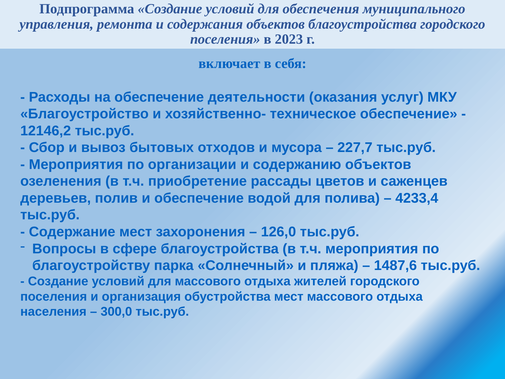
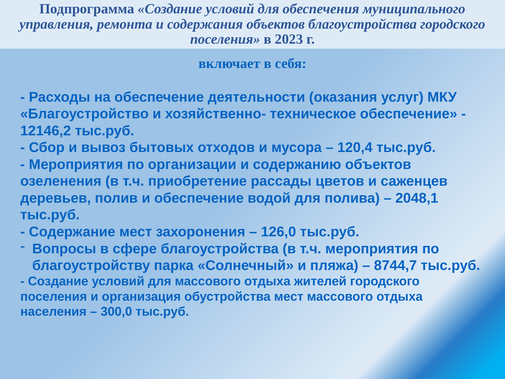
227,7: 227,7 -> 120,4 (355, 148)
4233,4: 4233,4 -> 2048,1 (417, 198)
1487,6: 1487,6 -> 8744,7 (395, 265)
